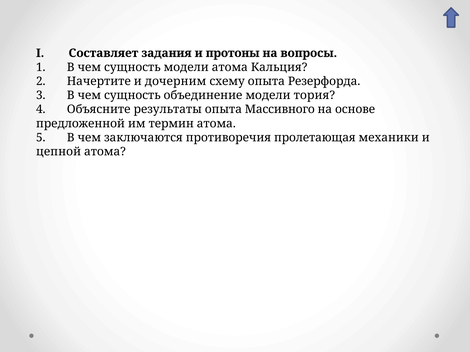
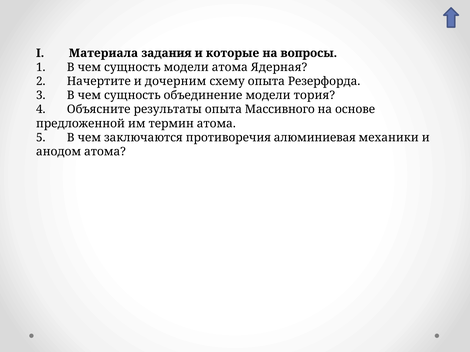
Составляет: Составляет -> Материала (103, 53)
протоны: протоны -> которые (233, 53)
Кальция: Кальция -> Ядерная (279, 67)
пролетающая: пролетающая -> алюминиевая (315, 138)
цепной: цепной -> анодом (59, 152)
